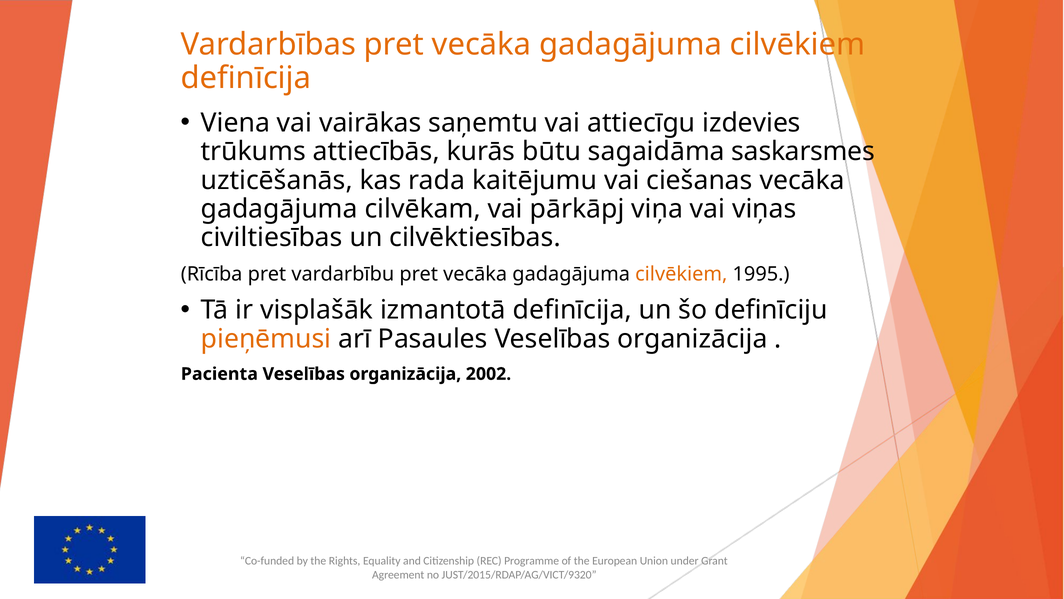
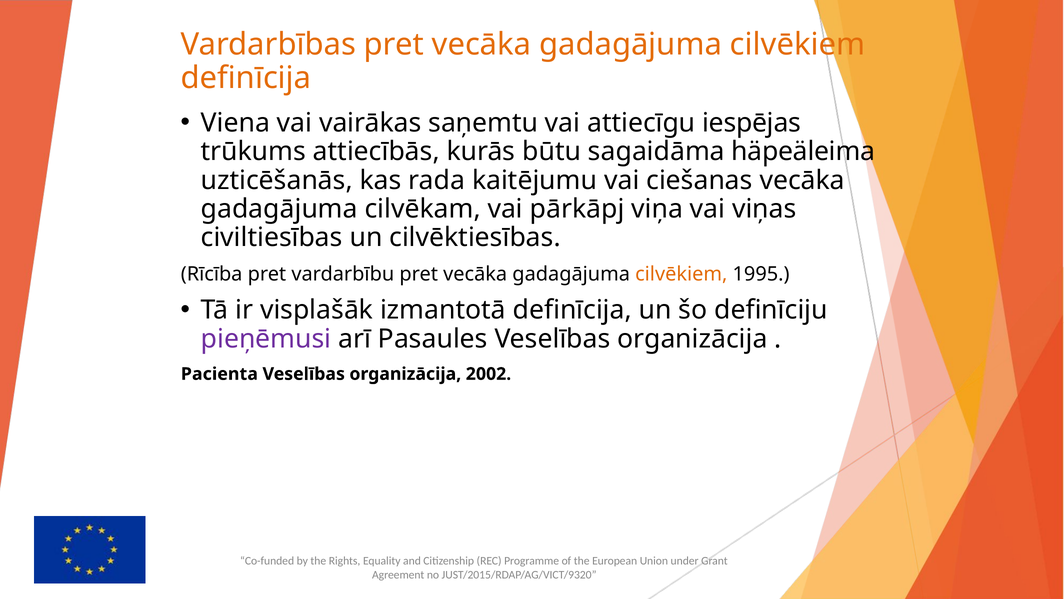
izdevies: izdevies -> iespējas (752, 123)
saskarsmes: saskarsmes -> häpeäleima (803, 151)
pieņēmusi colour: orange -> purple (266, 339)
